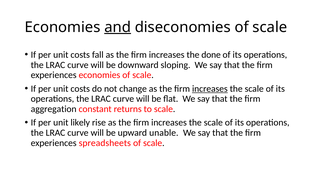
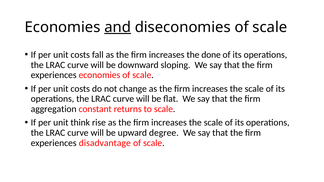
increases underline: present -> none (210, 89)
likely: likely -> think (80, 123)
unable: unable -> degree (164, 133)
spreadsheets: spreadsheets -> disadvantage (105, 143)
